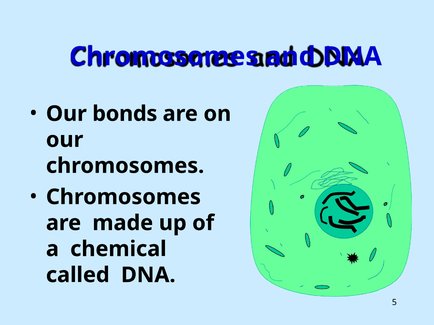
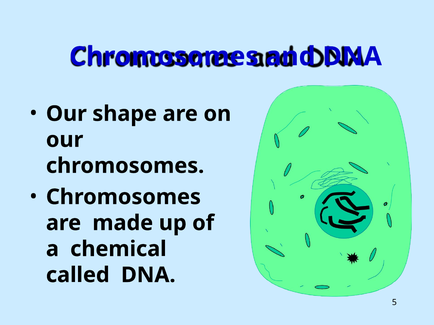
bonds: bonds -> shape (125, 114)
